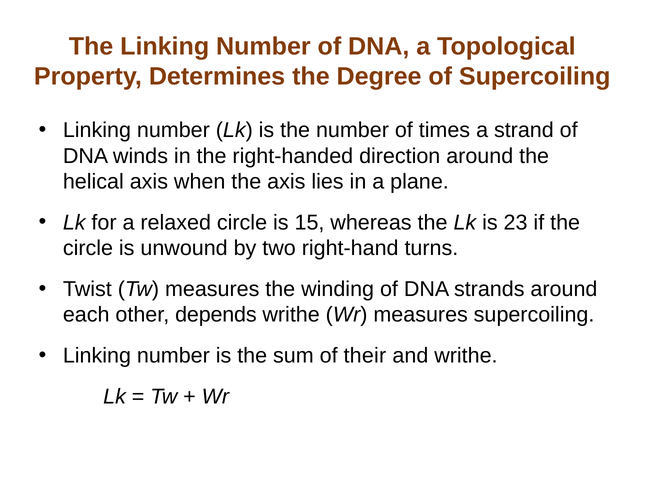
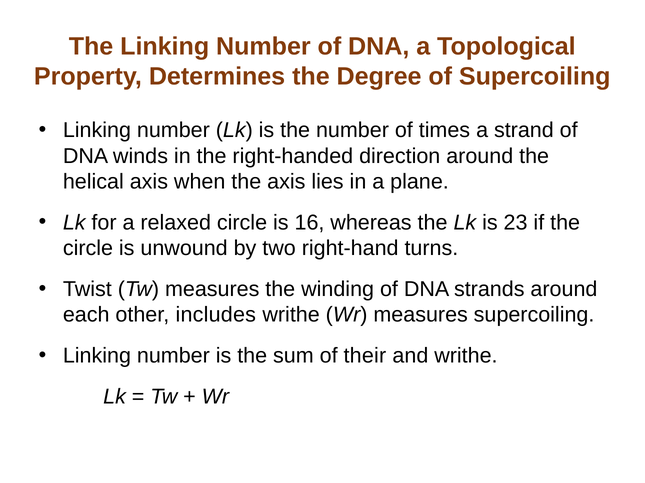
15: 15 -> 16 (309, 223)
depends: depends -> includes (216, 315)
